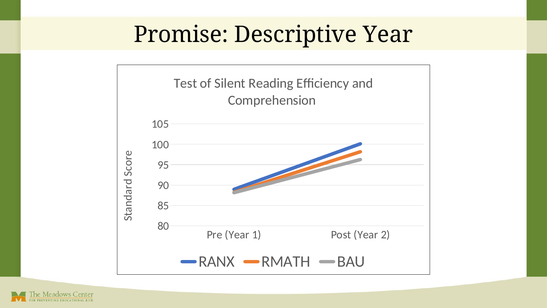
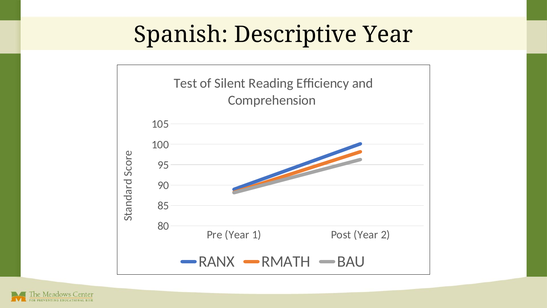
Promise: Promise -> Spanish (181, 35)
